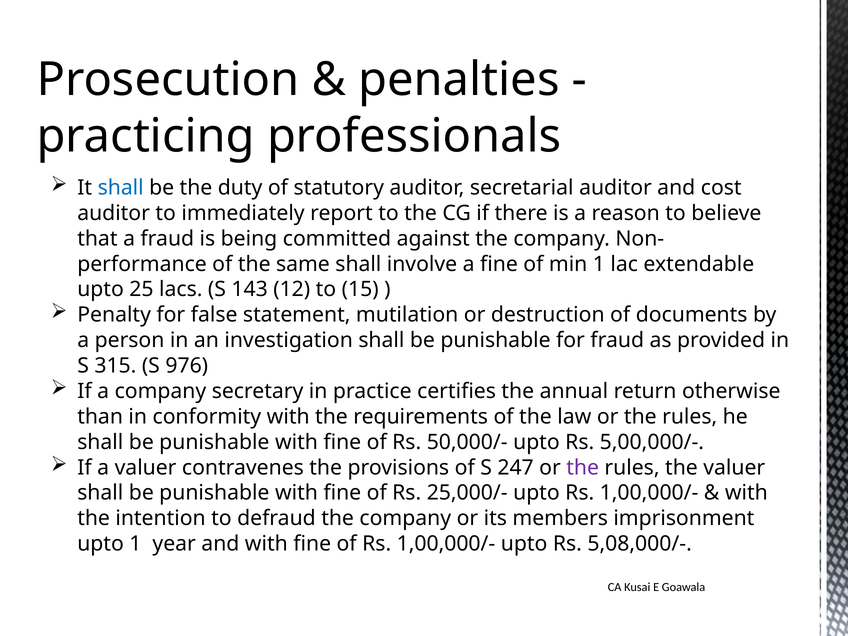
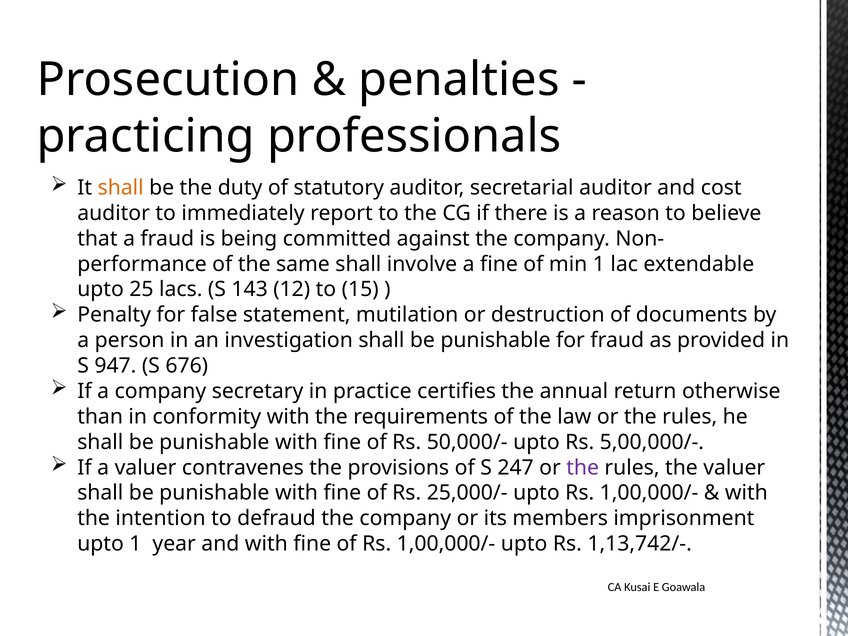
shall colour: blue -> orange (121, 188)
315: 315 -> 947 (115, 366)
976: 976 -> 676 (187, 366)
5,08,000/-: 5,08,000/- -> 1,13,742/- (640, 544)
